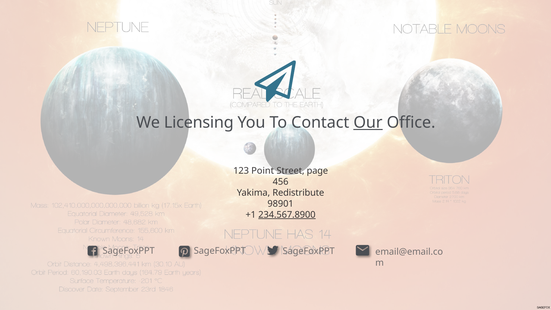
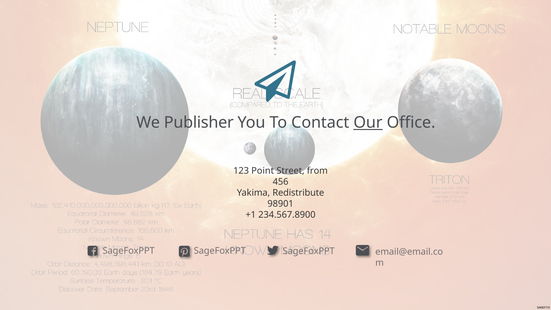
Licensing: Licensing -> Publisher (199, 122)
page: page -> from (317, 171)
234.567.8900 underline: present -> none (287, 215)
